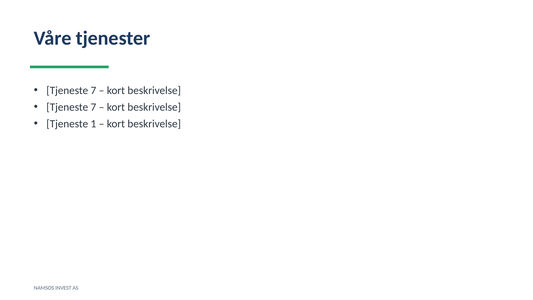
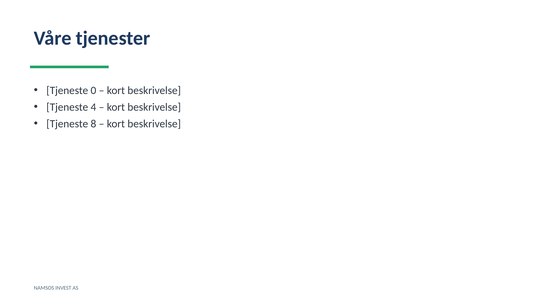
7: 7 -> 0 (93, 90)
7: 7 -> 4 (93, 107)
1: 1 -> 8 (93, 124)
